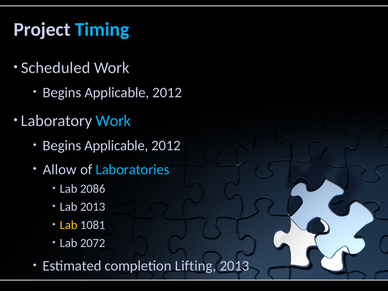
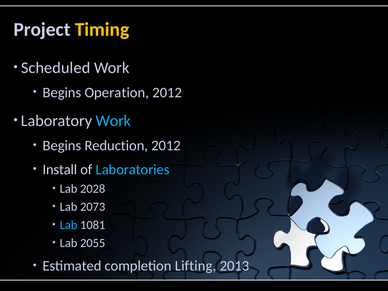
Timing colour: light blue -> yellow (102, 29)
Applicable: Applicable -> Operation (117, 93)
Applicable: Applicable -> Reduction (116, 146)
Allow: Allow -> Install (60, 169)
2086: 2086 -> 2028 (93, 189)
Lab 2013: 2013 -> 2073 (93, 207)
Lab colour: yellow -> light blue (69, 225)
2072: 2072 -> 2055 (93, 243)
